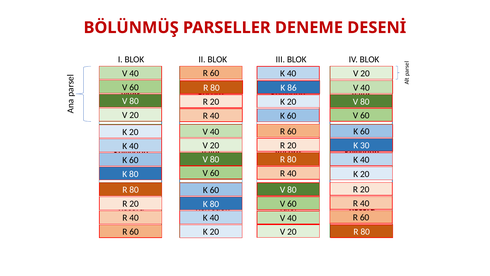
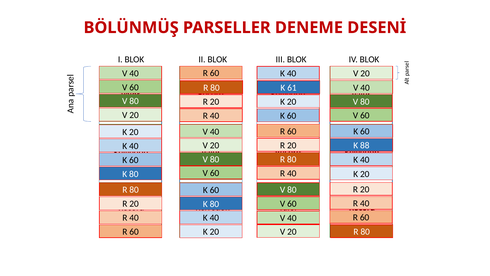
86: 86 -> 61 (292, 88)
30: 30 -> 88 (365, 145)
